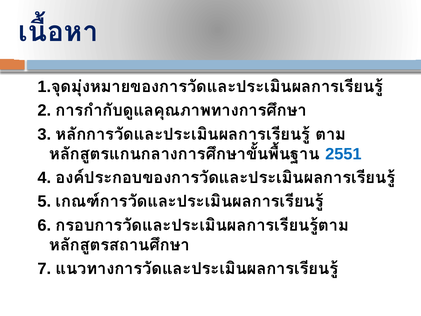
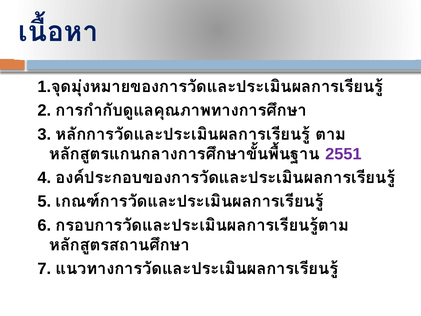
2551 colour: blue -> purple (343, 154)
